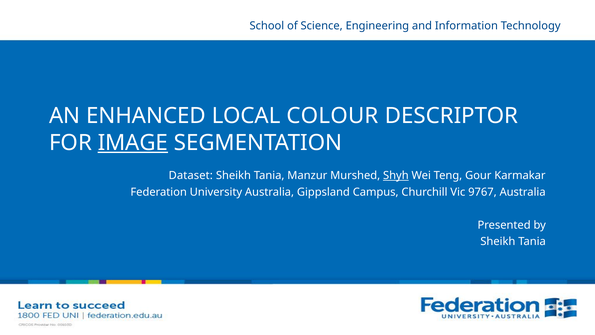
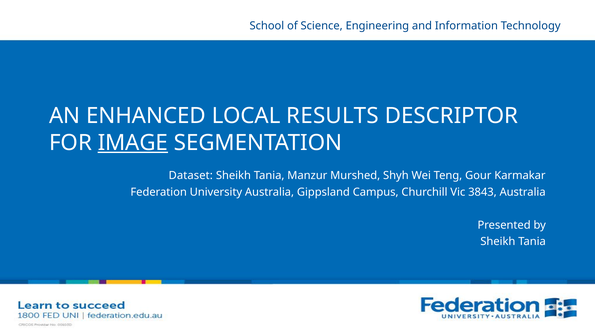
COLOUR: COLOUR -> RESULTS (333, 116)
Shyh underline: present -> none (396, 175)
9767: 9767 -> 3843 (482, 192)
